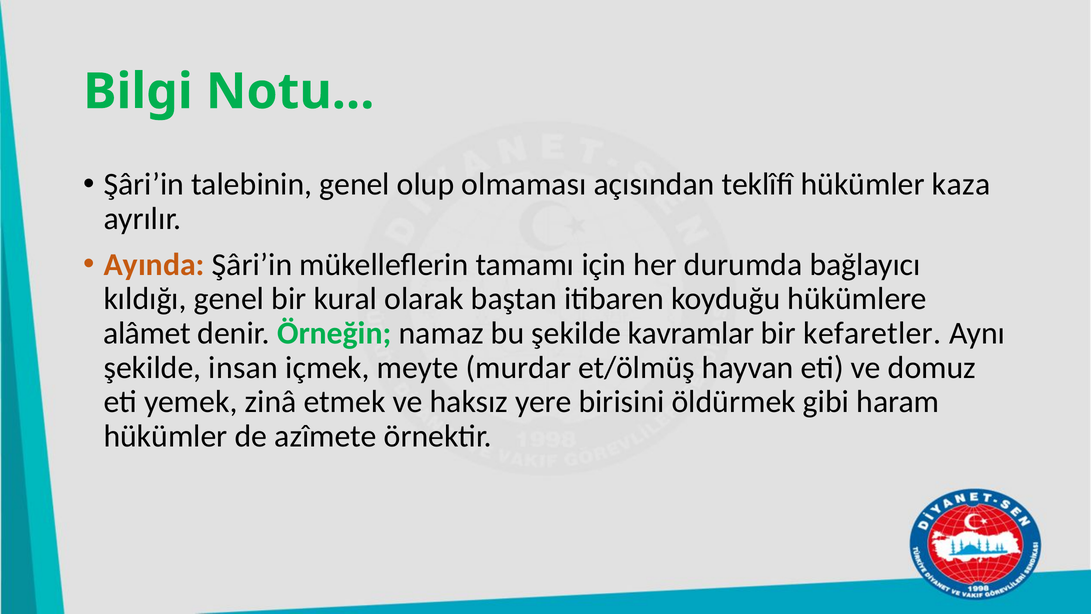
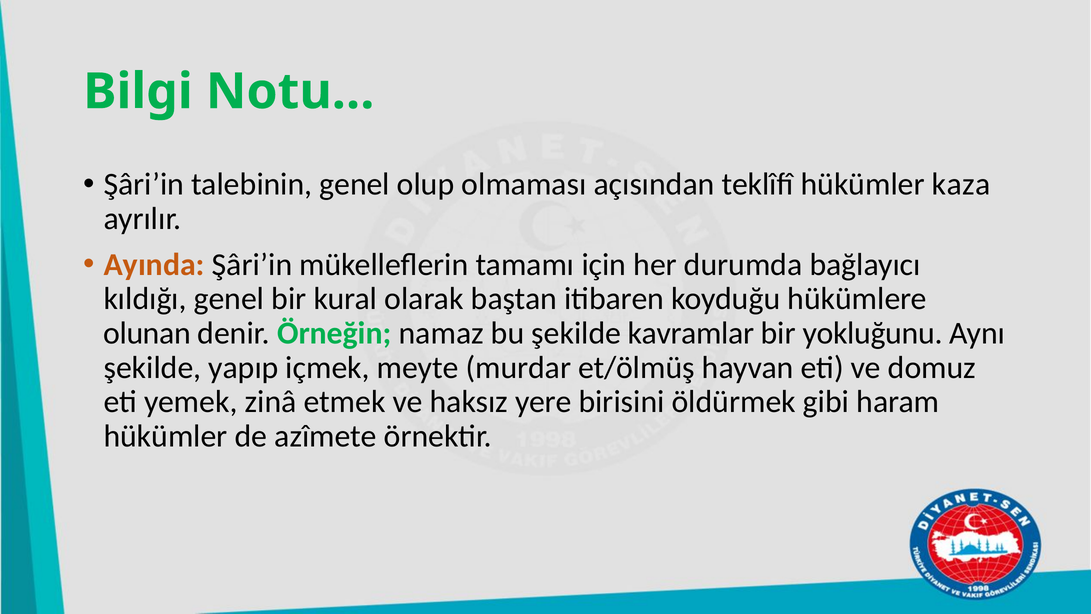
alâmet: alâmet -> olunan (147, 333)
kefaretler: kefaretler -> yokluğunu (873, 333)
insan: insan -> yapıp (243, 367)
